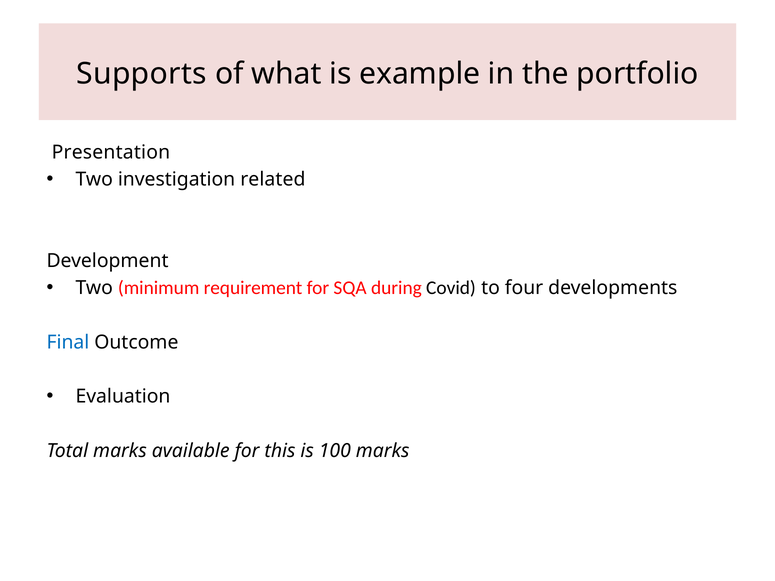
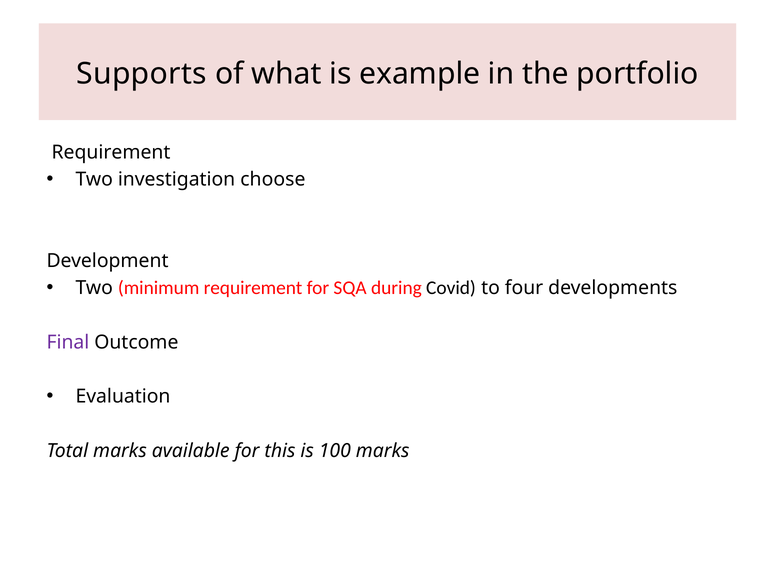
Presentation: Presentation -> Requirement (111, 152)
related: related -> choose (273, 180)
Final colour: blue -> purple (68, 342)
